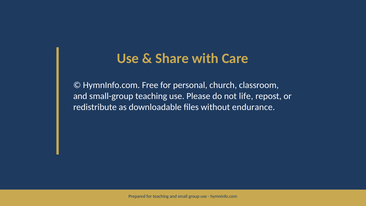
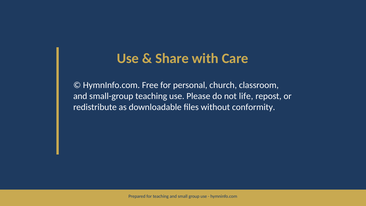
endurance: endurance -> conformity (254, 107)
